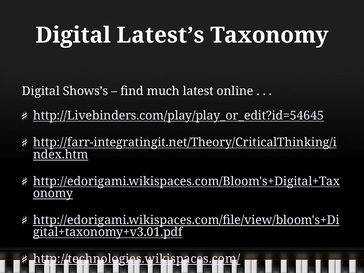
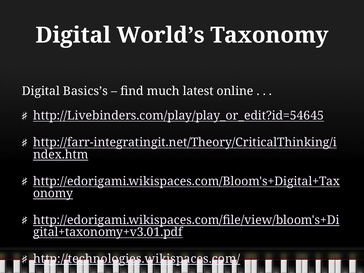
Latest’s: Latest’s -> World’s (161, 35)
Shows’s: Shows’s -> Basics’s (85, 91)
